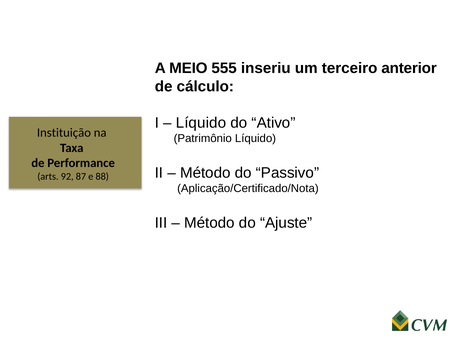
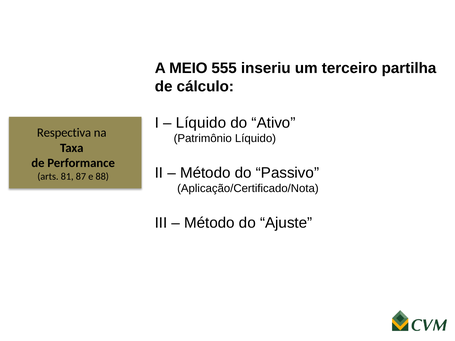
anterior: anterior -> partilha (409, 68)
Instituição: Instituição -> Respectiva (64, 133)
92: 92 -> 81 (67, 177)
